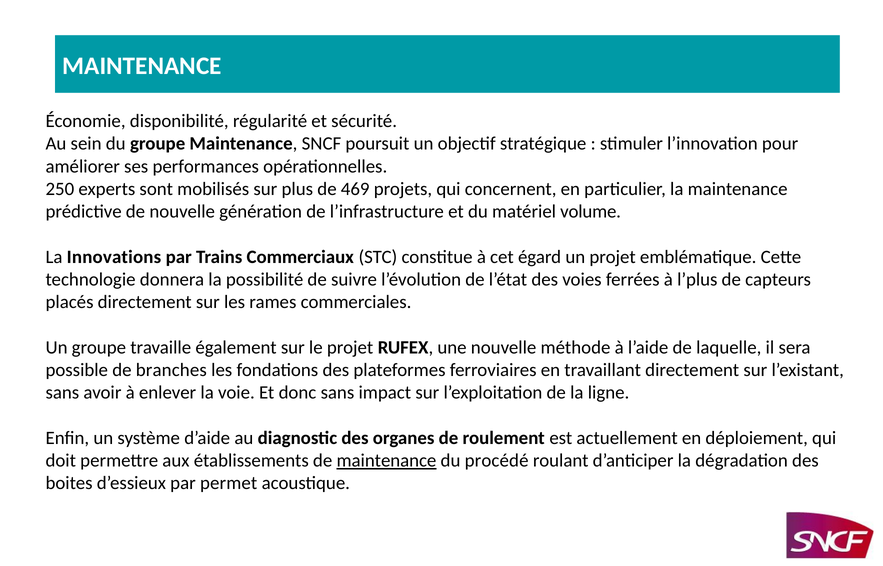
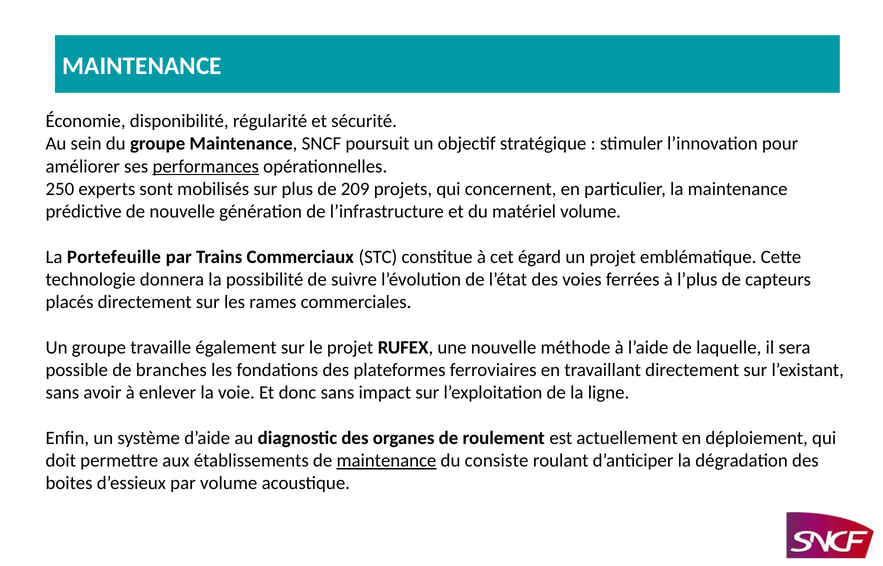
performances underline: none -> present (206, 166)
469: 469 -> 209 (355, 189)
Innovations: Innovations -> Portefeuille (114, 257)
procédé: procédé -> consiste (497, 461)
par permet: permet -> volume (229, 484)
